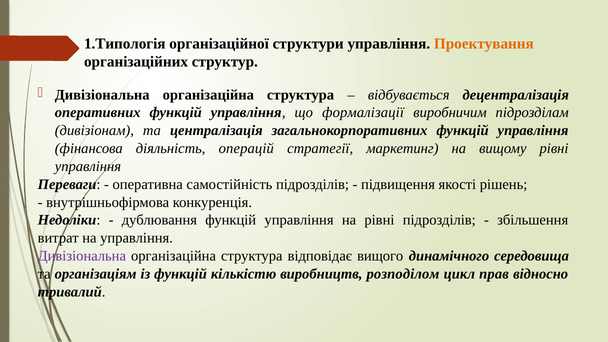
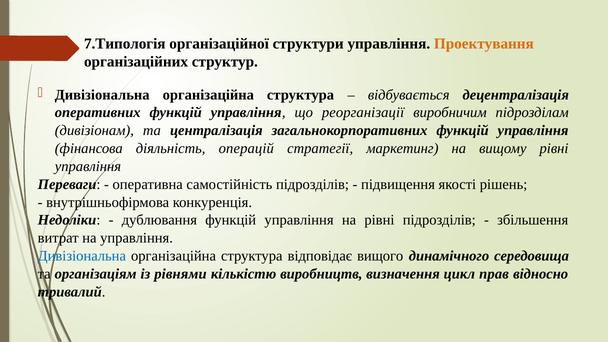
1.Типологія: 1.Типологія -> 7.Типологія (125, 44)
формалізації: формалізації -> реорганізації (363, 113)
Дивізіональна colour: purple -> blue (82, 256)
із функцій: функцій -> рівнями (180, 274)
розподілом: розподілом -> визначення (403, 274)
